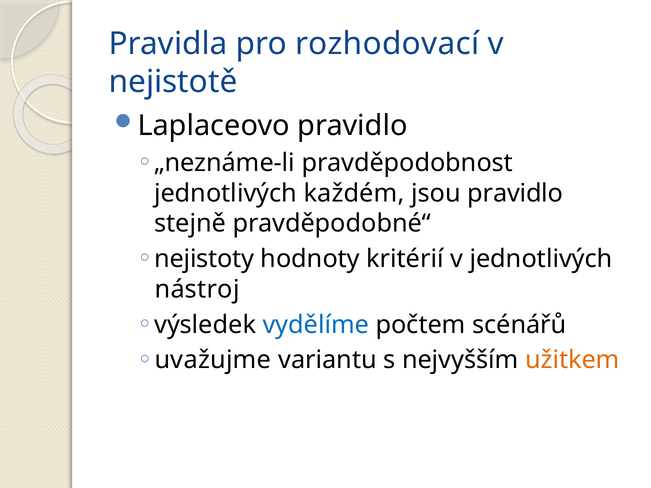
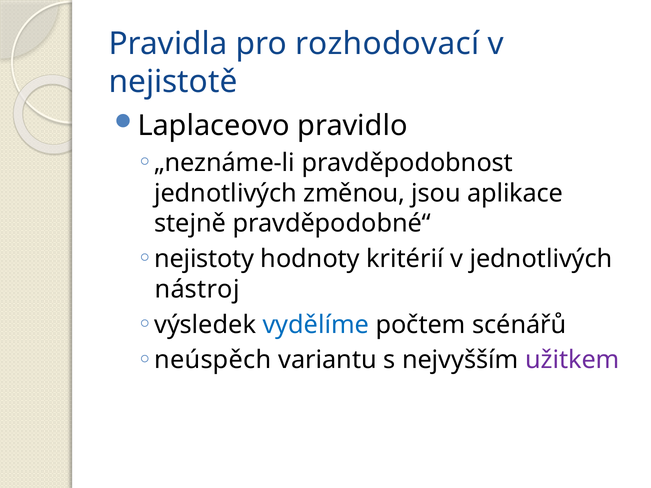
každém: každém -> změnou (354, 193)
jsou pravidlo: pravidlo -> aplikace (515, 193)
uvažujme: uvažujme -> neúspěch (213, 360)
užitkem colour: orange -> purple (572, 360)
